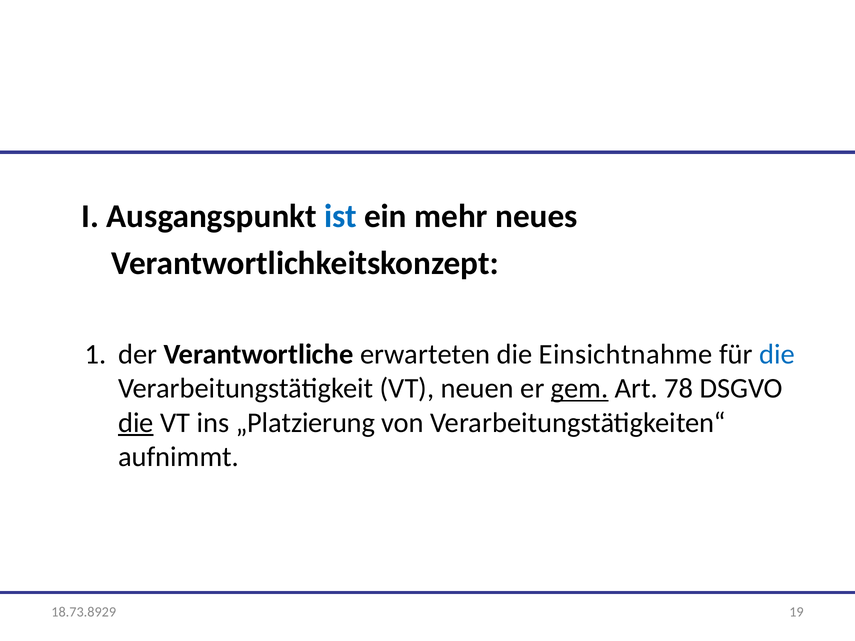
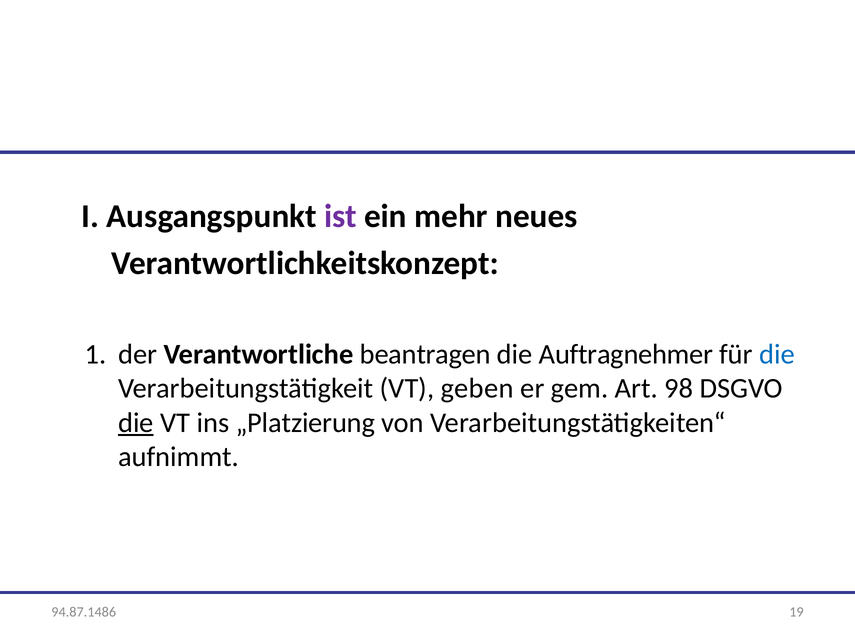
ist colour: blue -> purple (340, 217)
erwarteten: erwarteten -> beantragen (425, 355)
Einsichtnahme: Einsichtnahme -> Auftragnehmer (626, 355)
neuen: neuen -> geben (477, 389)
gem underline: present -> none (580, 389)
78: 78 -> 98 (679, 389)
18.73.8929: 18.73.8929 -> 94.87.1486 (84, 612)
